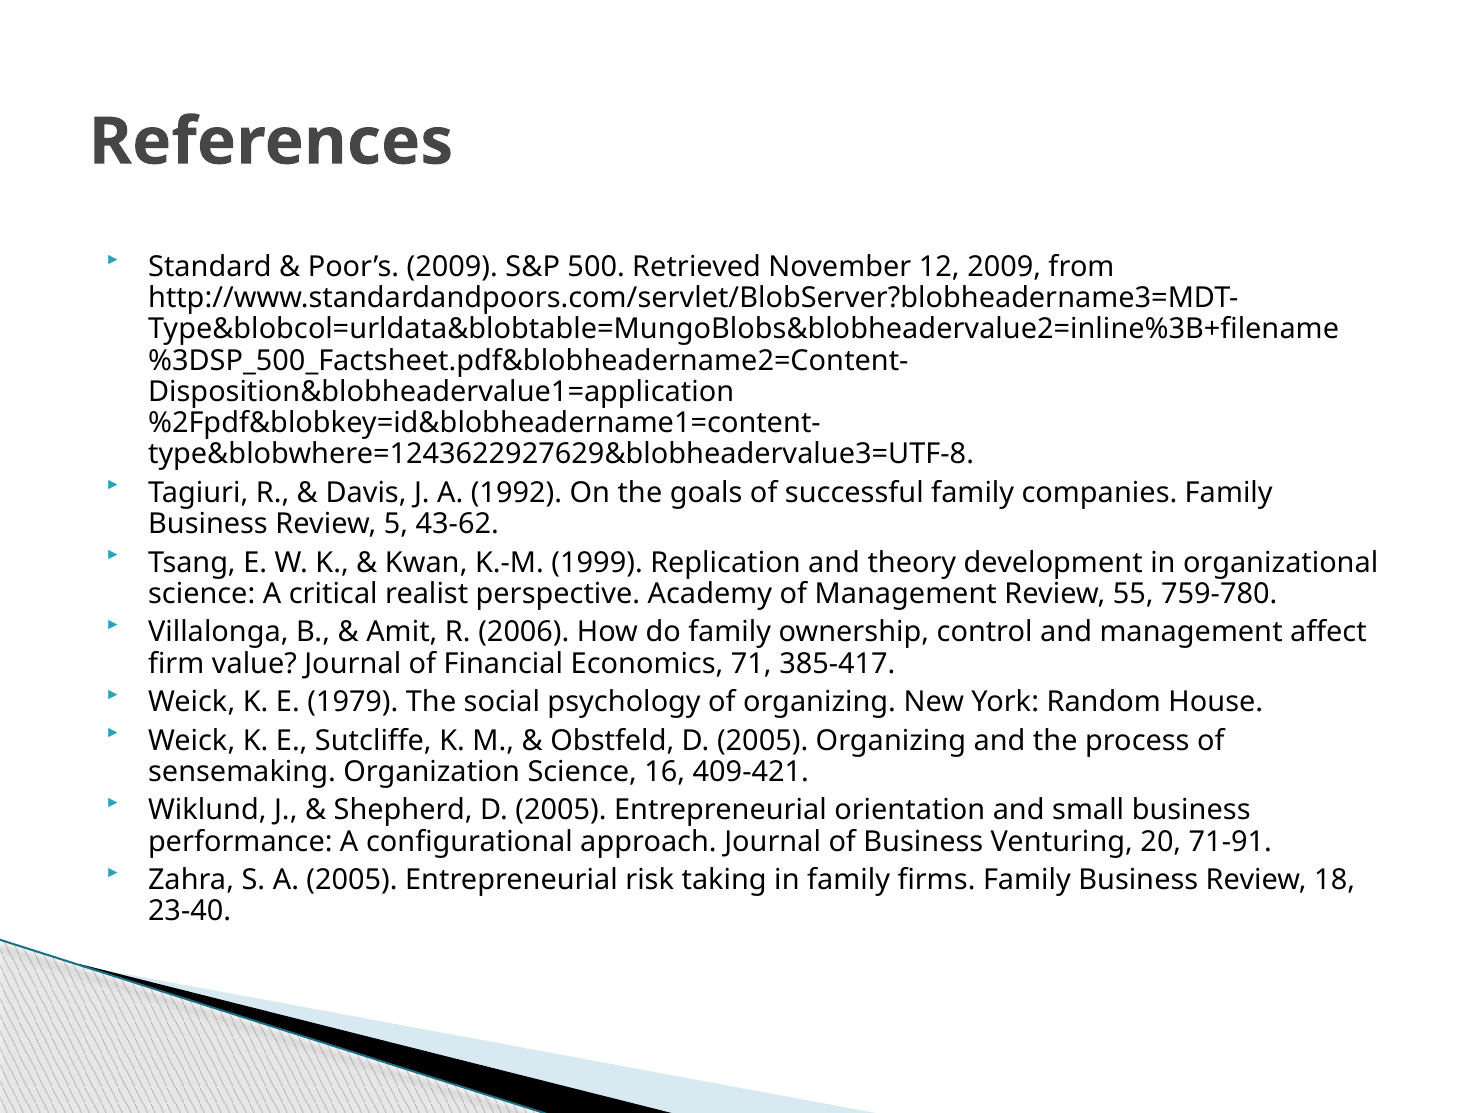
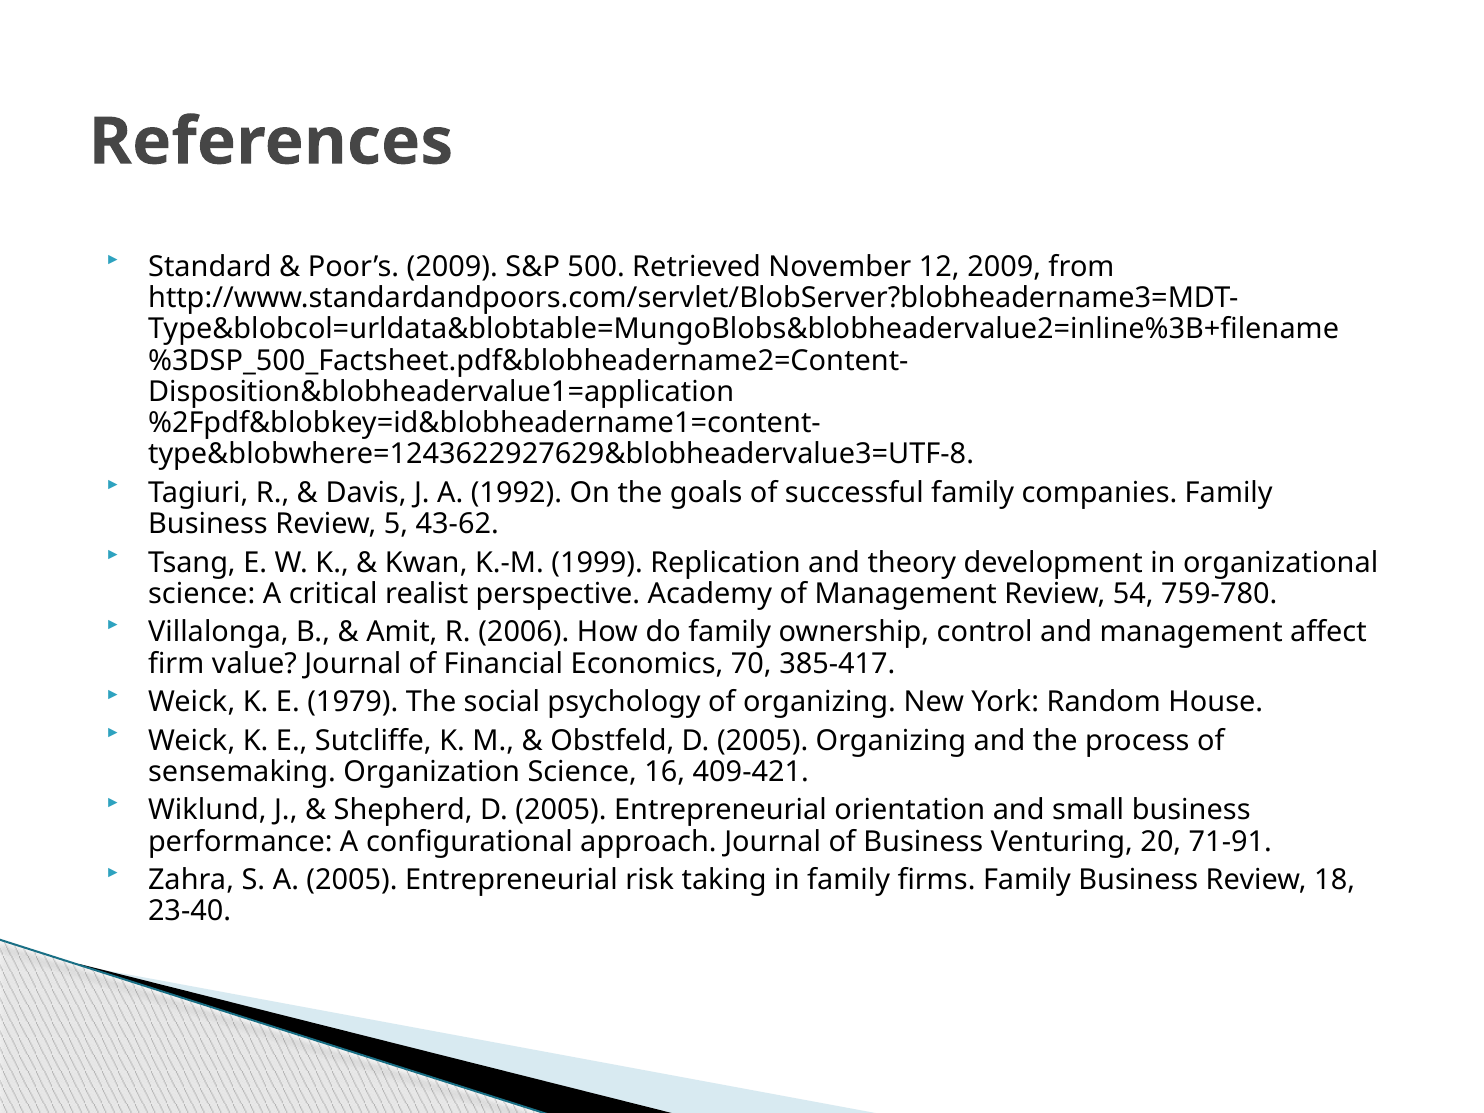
55: 55 -> 54 (1133, 594)
71: 71 -> 70 (751, 664)
